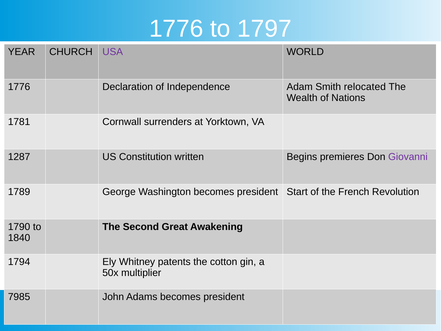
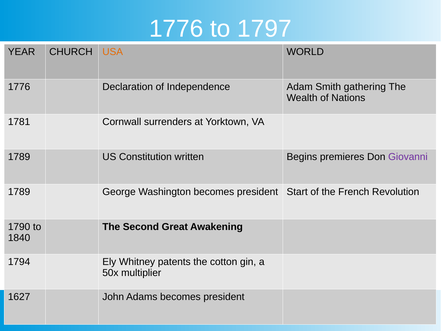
USA colour: purple -> orange (113, 52)
relocated: relocated -> gathering (365, 87)
1287: 1287 -> 1789 (19, 157)
7985: 7985 -> 1627 (19, 297)
